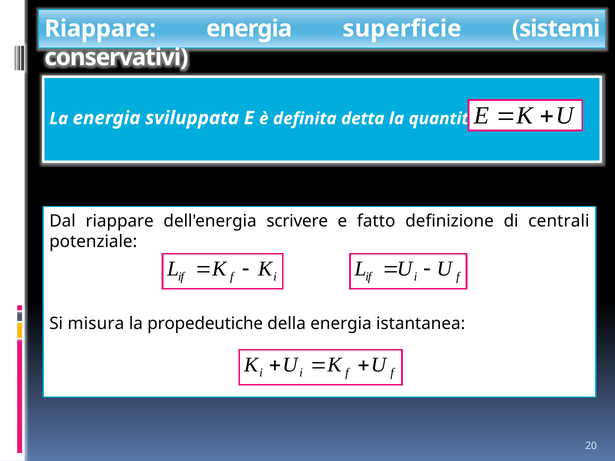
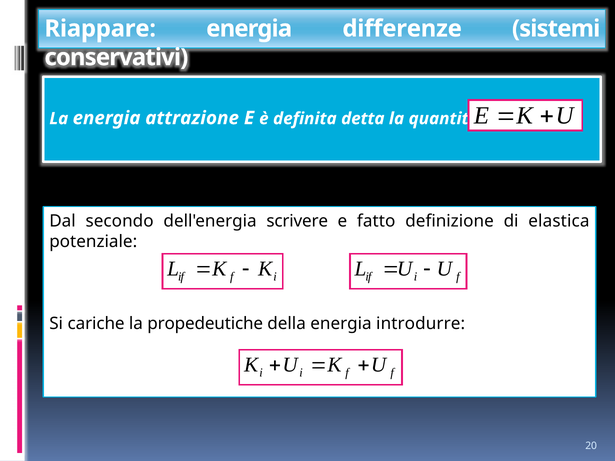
superficie: superficie -> differenze (402, 29)
sviluppata: sviluppata -> attrazione (192, 118)
Dal riappare: riappare -> secondo (120, 221)
centrali: centrali -> elastica (559, 221)
misura: misura -> cariche (96, 324)
istantanea: istantanea -> introdurre (421, 324)
